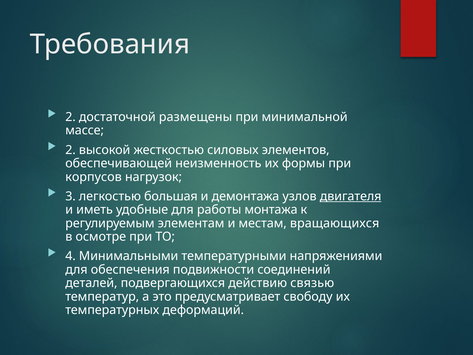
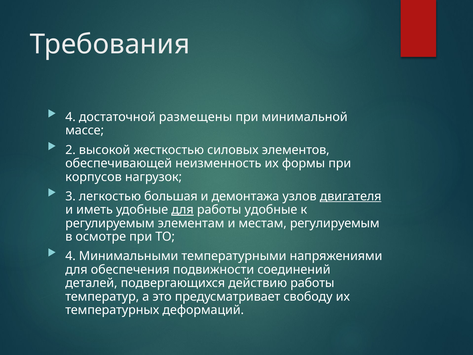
2: 2 -> 4 (71, 117)
для underline: none -> present (182, 210)
работы монтажа: монтажа -> удобные (271, 210)
местам вращающихся: вращающихся -> регулируемым (335, 223)
действию связью: связью -> работы (312, 283)
